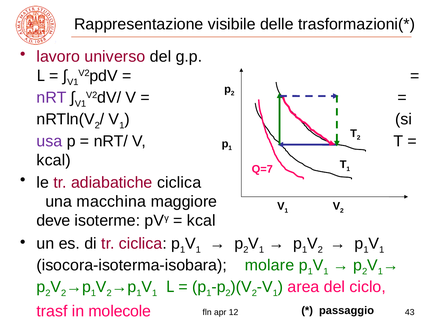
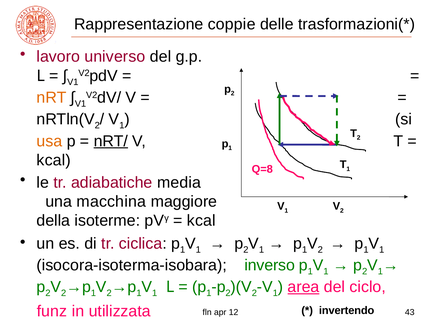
visibile: visibile -> coppie (232, 24)
nRT colour: purple -> orange (52, 97)
usa colour: purple -> orange (49, 141)
nRT/ underline: none -> present (111, 141)
Q=7: Q=7 -> Q=8 (262, 169)
adiabatiche ciclica: ciclica -> media (179, 182)
deve: deve -> della (53, 221)
molare: molare -> inverso (270, 265)
area underline: none -> present (304, 287)
trasf: trasf -> funz (52, 311)
molecole: molecole -> utilizzata (120, 311)
passaggio: passaggio -> invertendo (347, 310)
